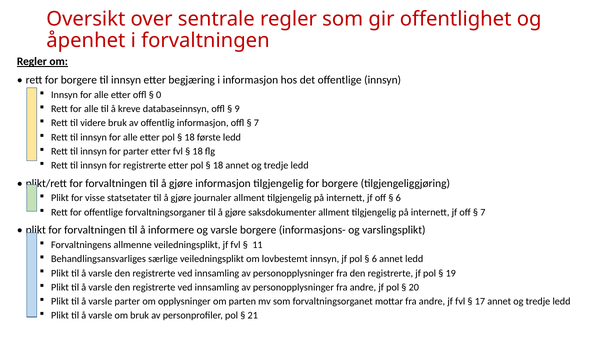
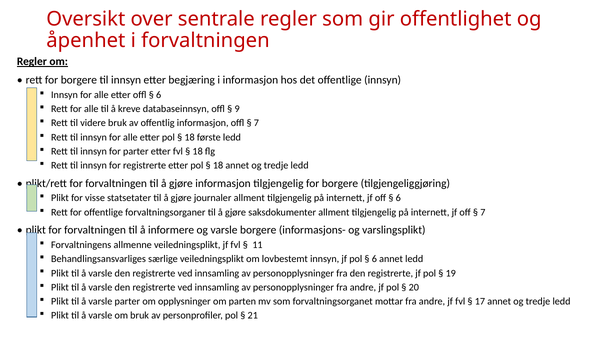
0: 0 -> 6 (159, 95)
